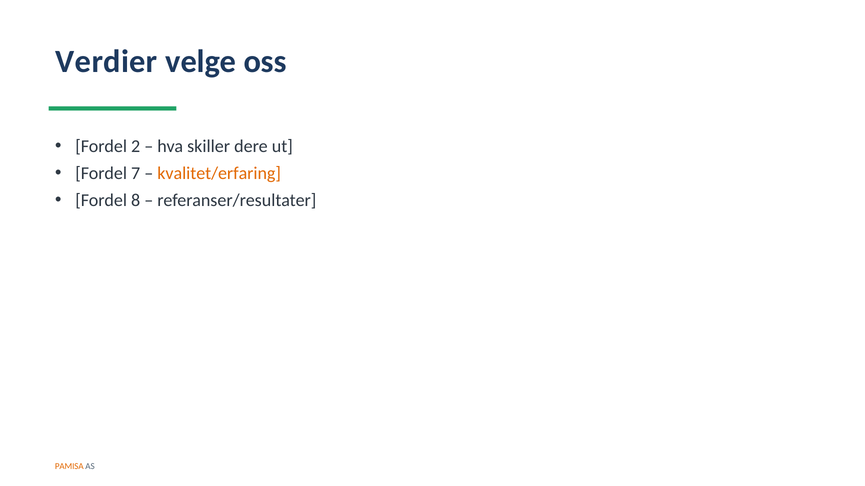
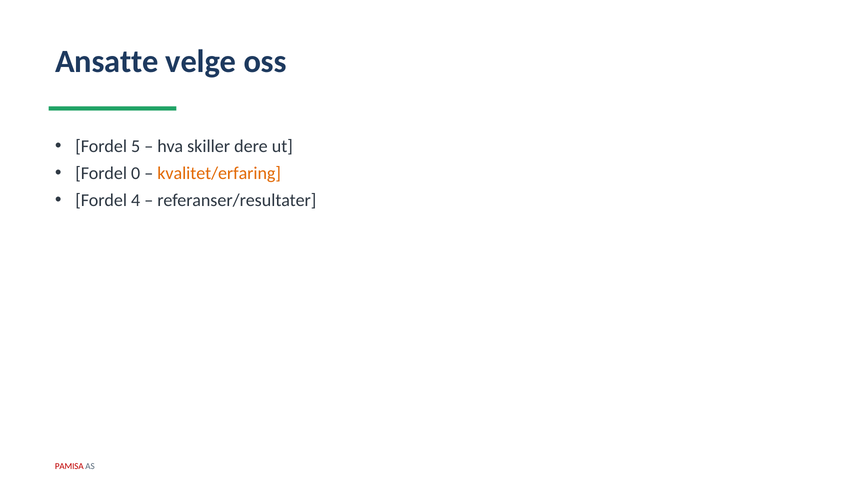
Verdier: Verdier -> Ansatte (107, 62)
2: 2 -> 5 (136, 147)
7: 7 -> 0 (136, 174)
8: 8 -> 4 (136, 201)
PAMISA colour: orange -> red (69, 467)
